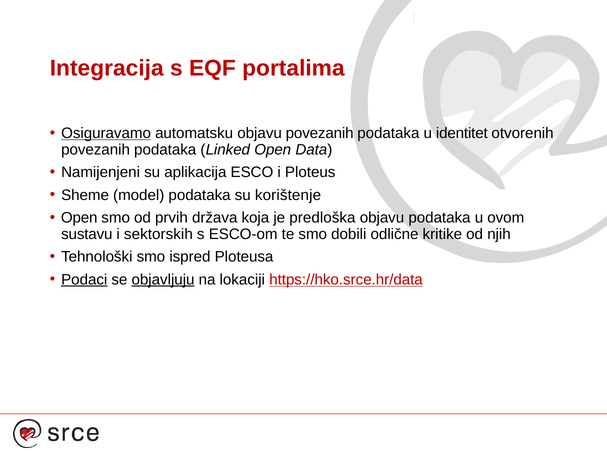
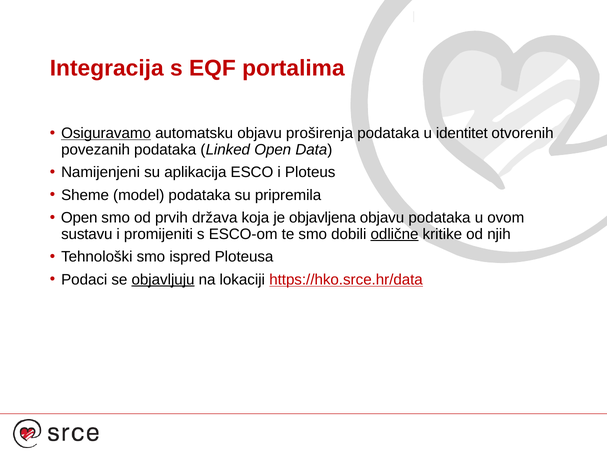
objavu povezanih: povezanih -> proširenja (320, 133)
korištenje: korištenje -> pripremila (288, 195)
predloška: predloška -> objavljena (323, 218)
sektorskih: sektorskih -> promijeniti (158, 234)
odlične underline: none -> present (395, 234)
Podaci underline: present -> none (84, 280)
